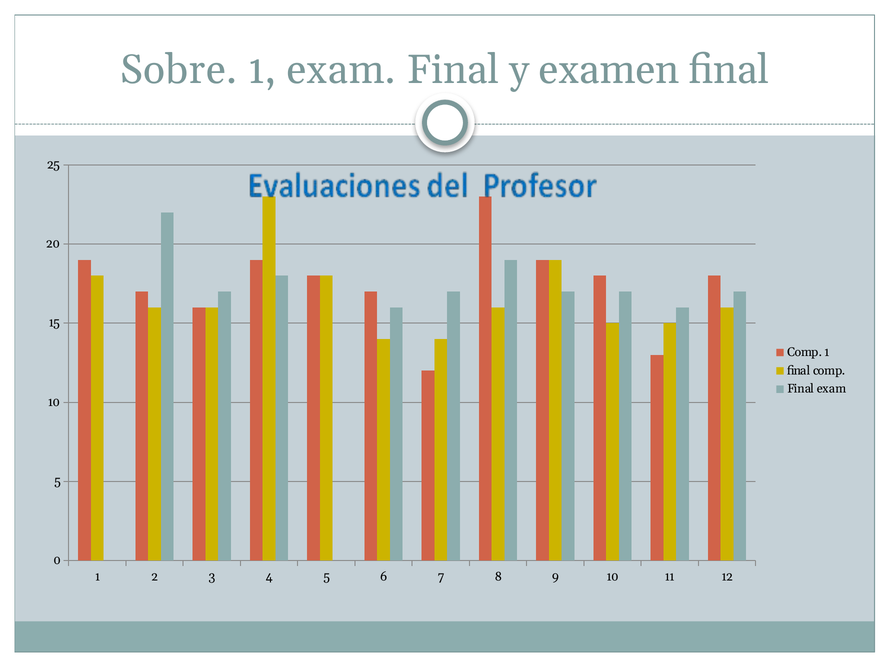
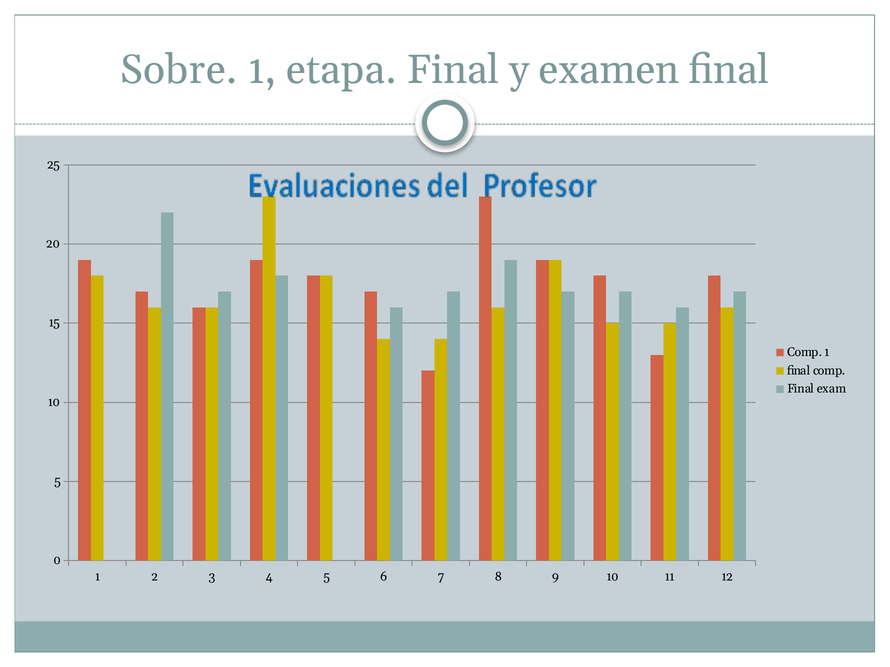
1 exam: exam -> etapa (341, 70)
